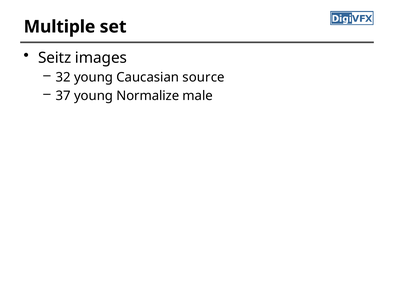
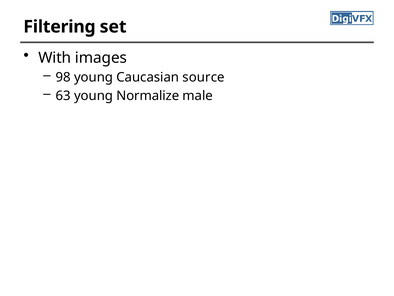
Multiple: Multiple -> Filtering (59, 27)
Seitz: Seitz -> With (55, 58)
32: 32 -> 98 (63, 77)
37: 37 -> 63 (63, 96)
